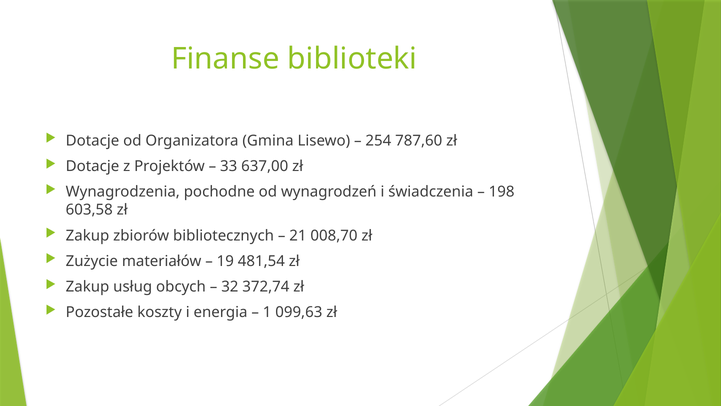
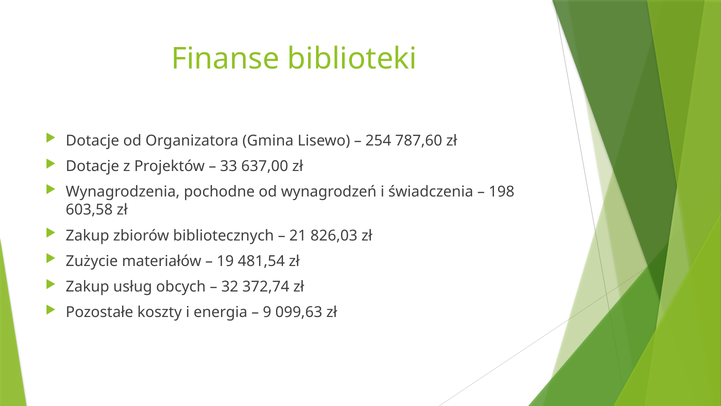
008,70: 008,70 -> 826,03 (334, 235)
1: 1 -> 9 (267, 312)
